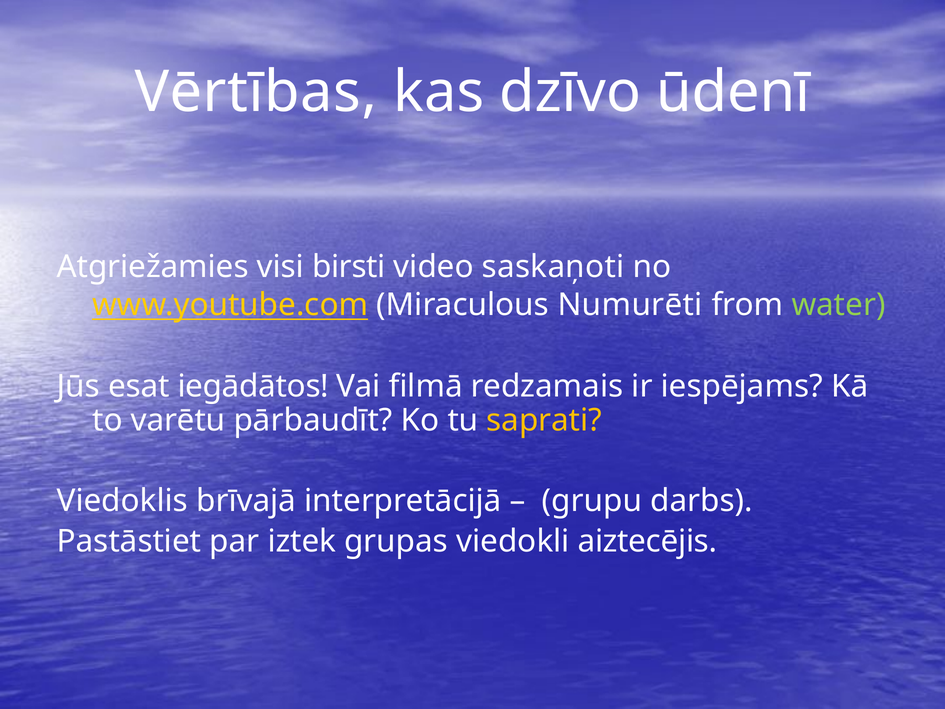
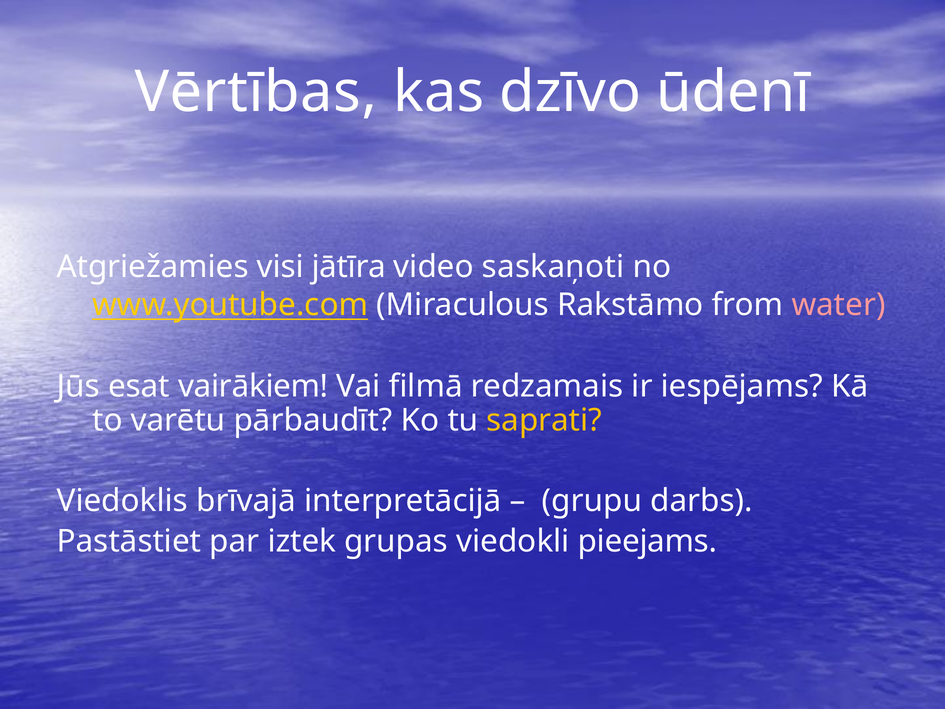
birsti: birsti -> jātīra (349, 267)
Numurēti: Numurēti -> Rakstāmo (630, 305)
water colour: light green -> pink (839, 305)
iegādātos: iegādātos -> vairākiem (253, 386)
aiztecējis: aiztecējis -> pieejams (647, 541)
